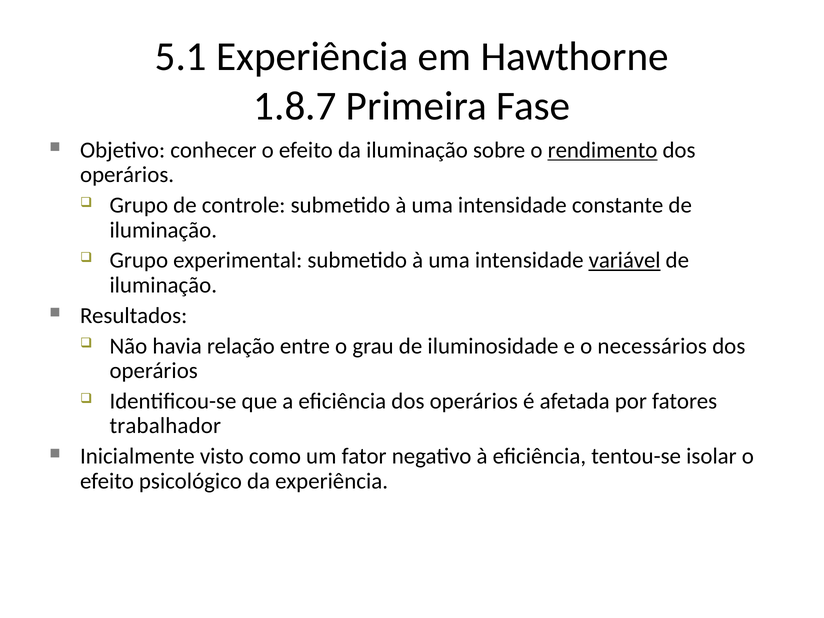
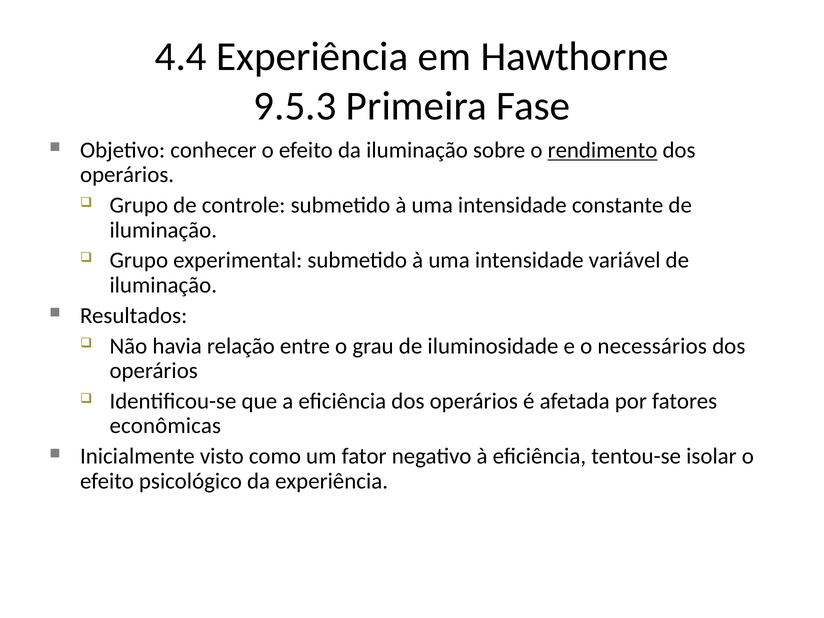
5.1: 5.1 -> 4.4 (181, 57)
1.8.7: 1.8.7 -> 9.5.3 (295, 106)
variável underline: present -> none (625, 260)
trabalhador: trabalhador -> econômicas (165, 426)
